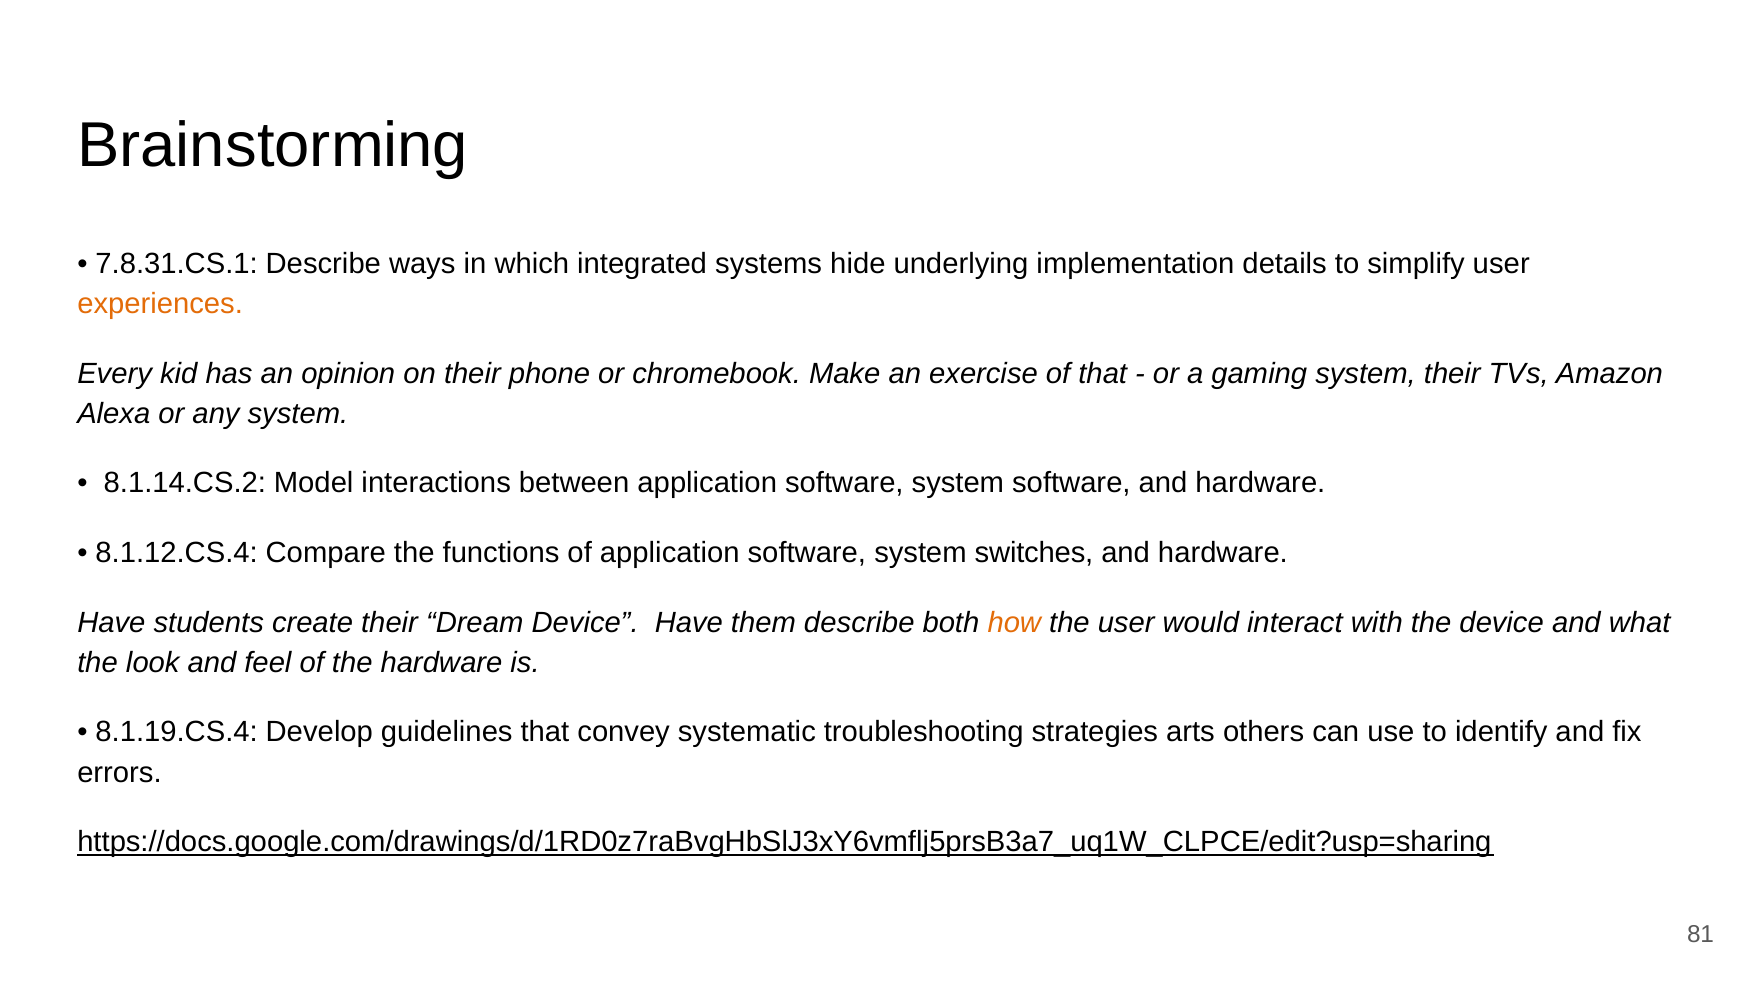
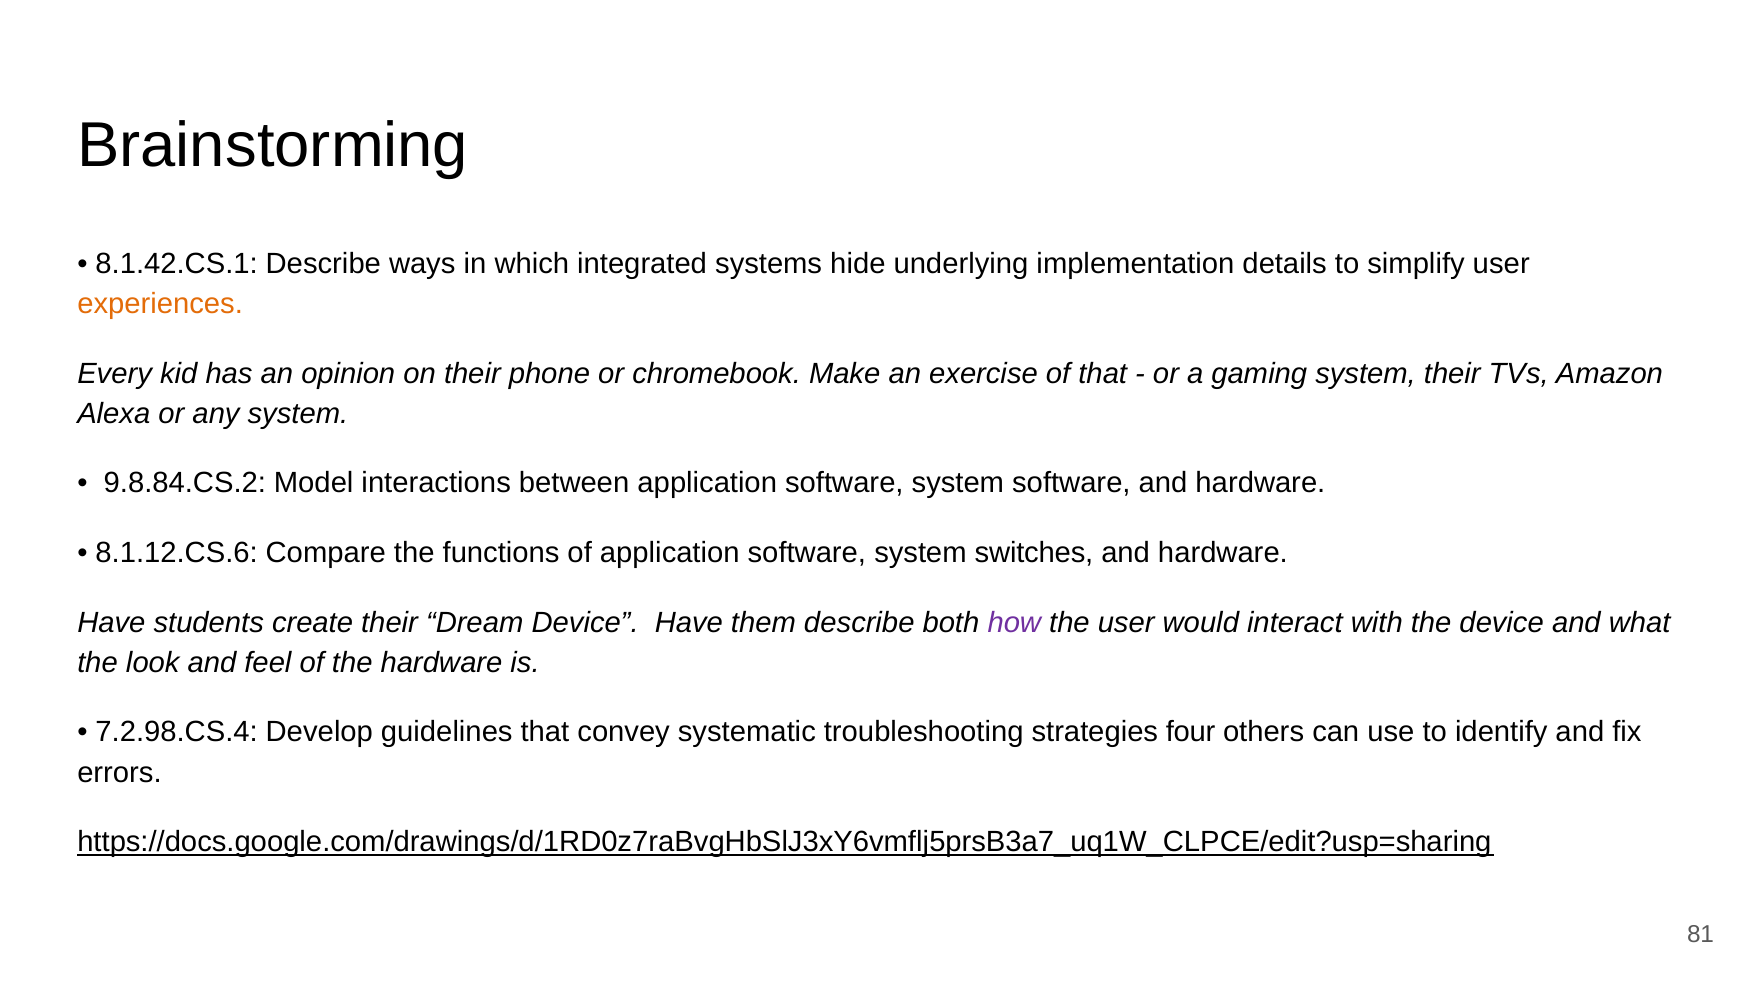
7.8.31.CS.1: 7.8.31.CS.1 -> 8.1.42.CS.1 (177, 264)
8.1.14.CS.2: 8.1.14.CS.2 -> 9.8.84.CS.2 (185, 483)
8.1.12.CS.4: 8.1.12.CS.4 -> 8.1.12.CS.6 (177, 553)
how colour: orange -> purple (1014, 623)
8.1.19.CS.4: 8.1.19.CS.4 -> 7.2.98.CS.4 (177, 732)
arts: arts -> four (1191, 732)
